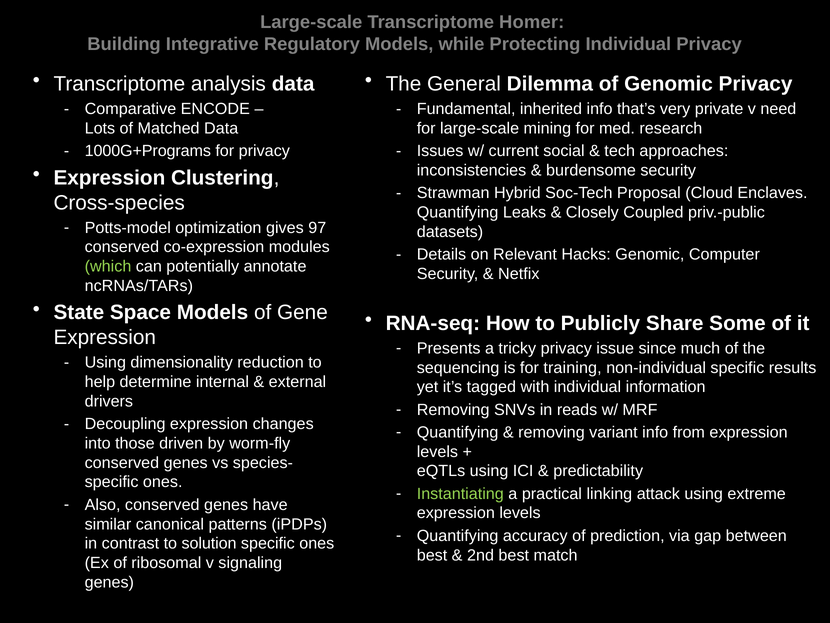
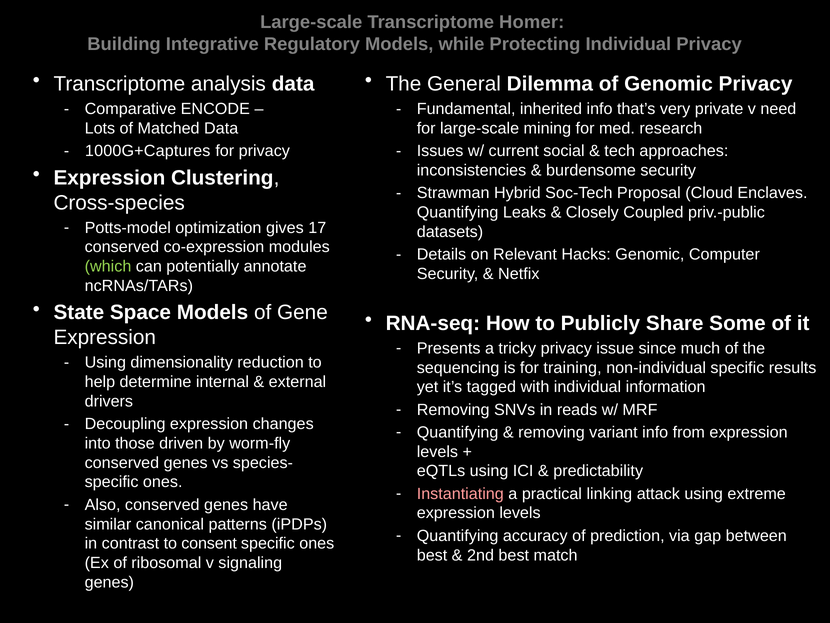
1000G+Programs: 1000G+Programs -> 1000G+Captures (148, 151)
97: 97 -> 17 (317, 228)
Instantiating colour: light green -> pink (460, 493)
solution: solution -> consent (209, 543)
